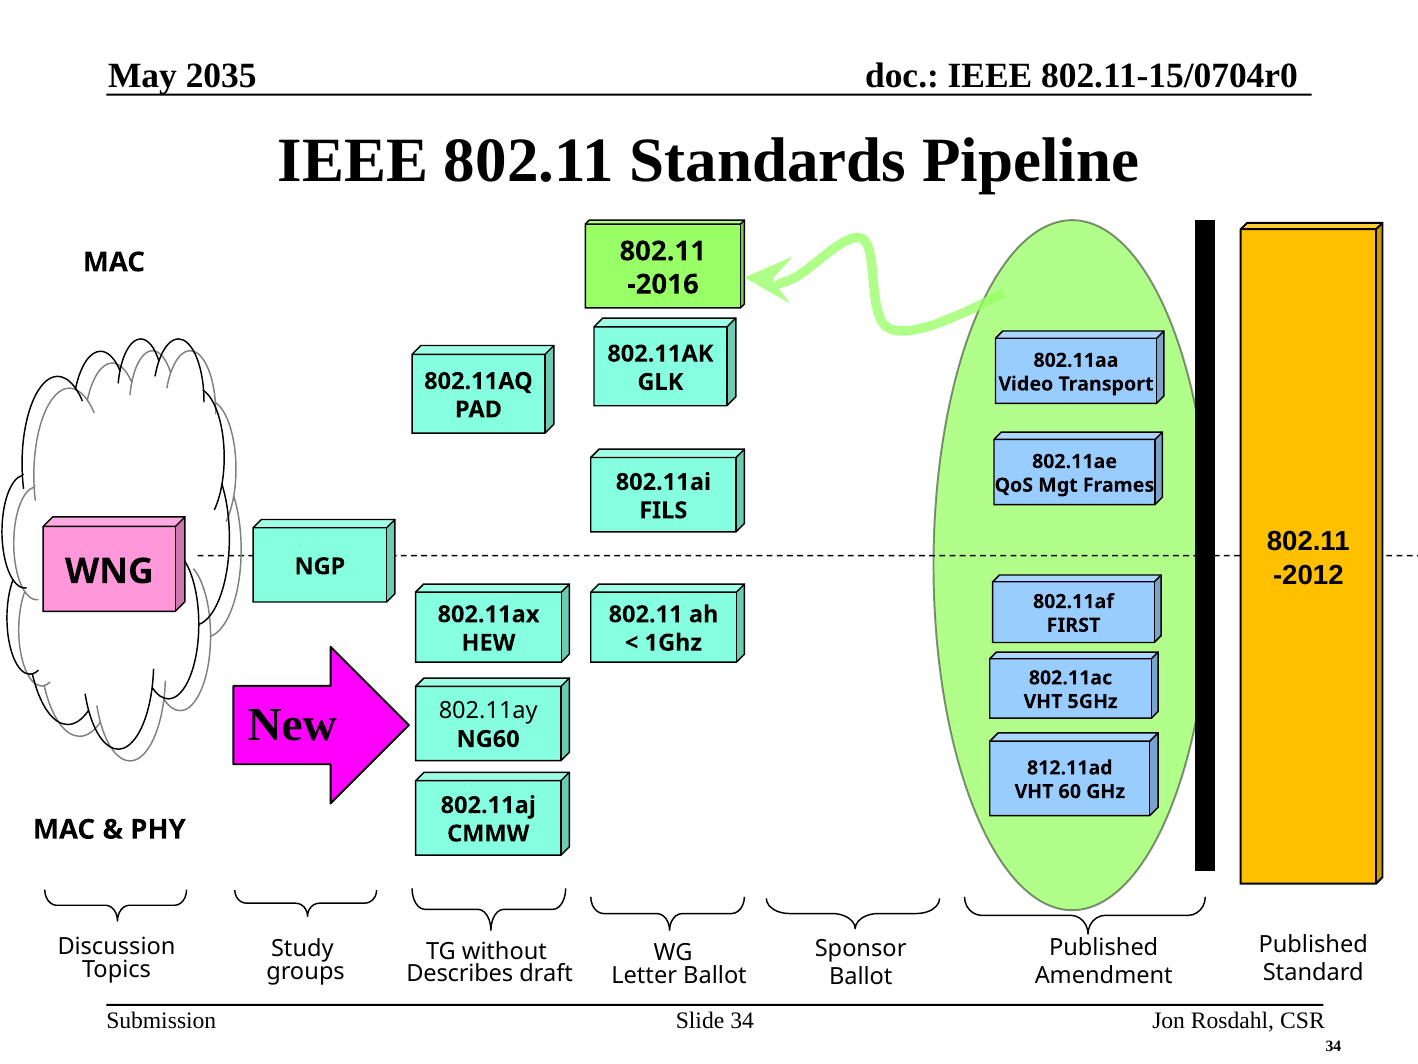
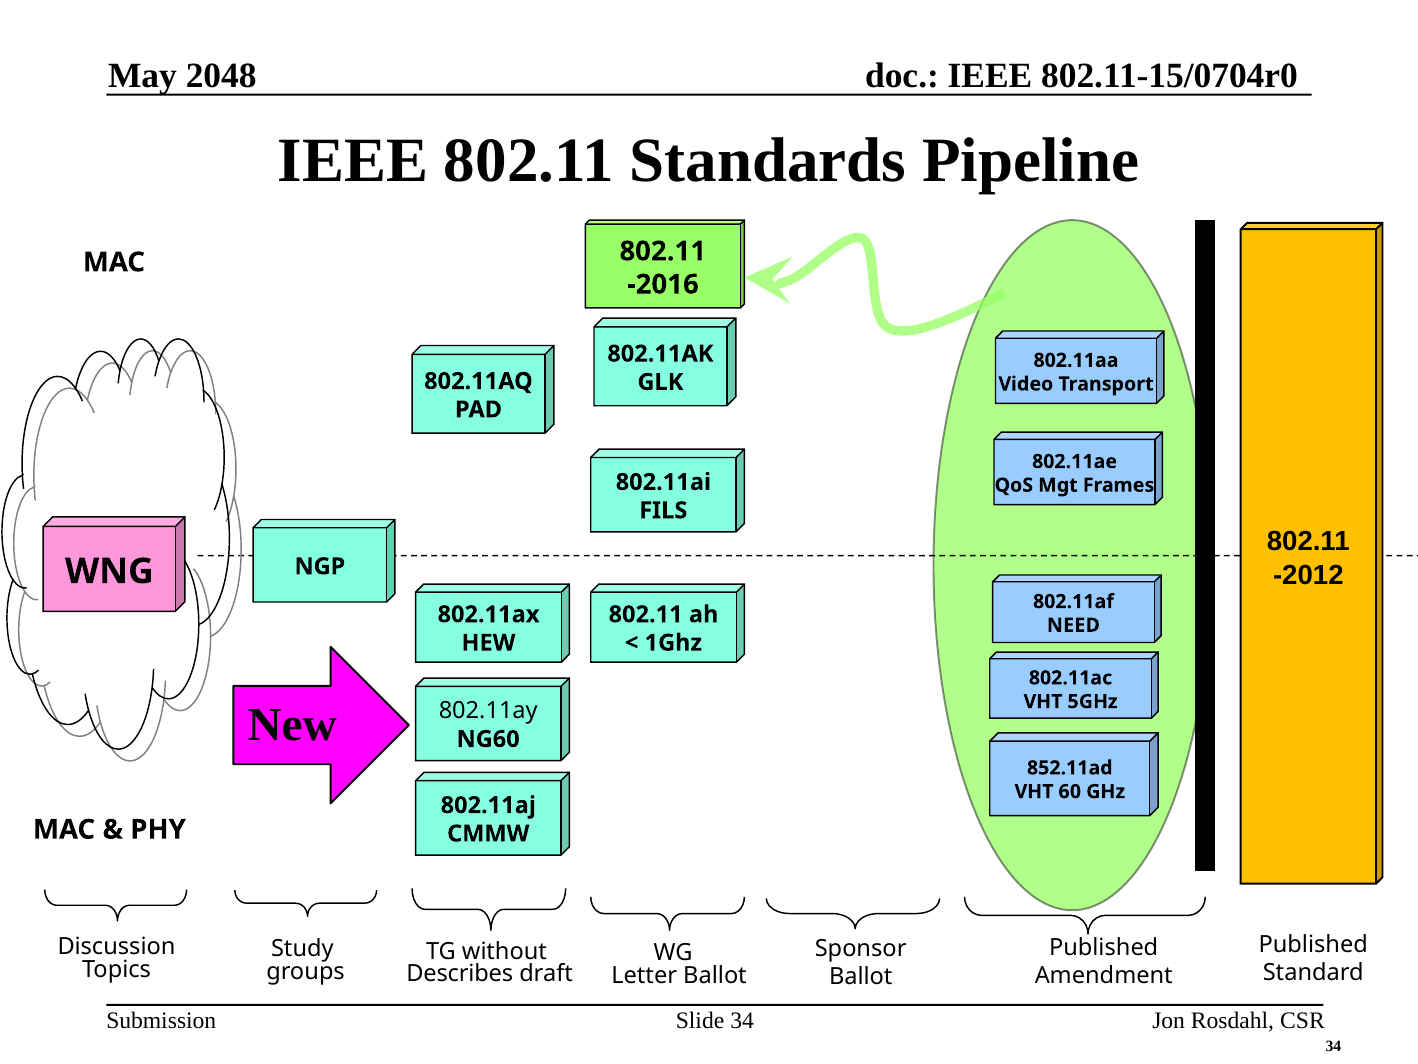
2035: 2035 -> 2048 (221, 76)
FIRST: FIRST -> NEED (1073, 625)
812.11ad: 812.11ad -> 852.11ad (1070, 768)
